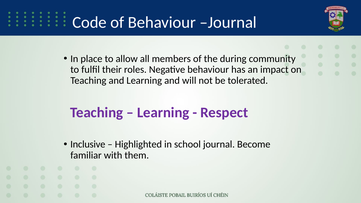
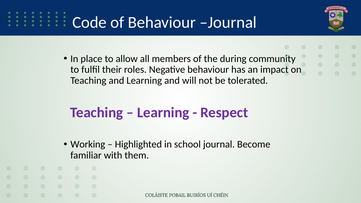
Inclusive: Inclusive -> Working (88, 144)
